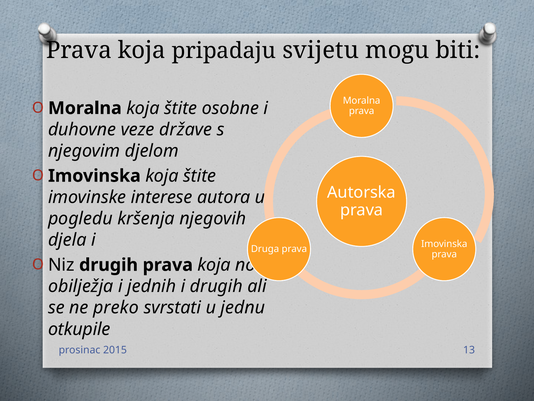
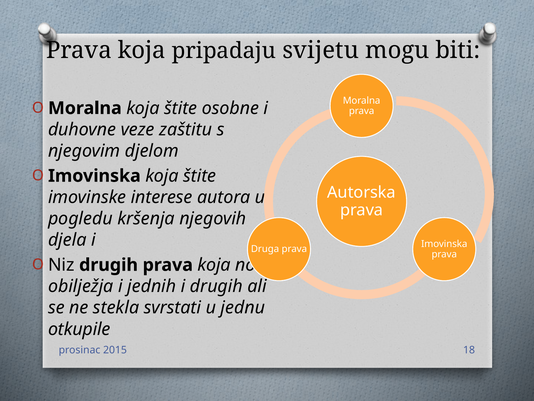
države: države -> zaštitu (186, 129)
preko: preko -> stekla (116, 307)
13: 13 -> 18 (469, 350)
